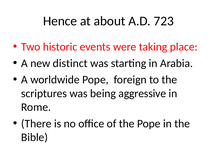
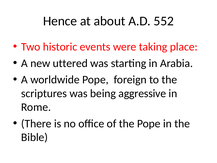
723: 723 -> 552 (164, 21)
distinct: distinct -> uttered (70, 63)
